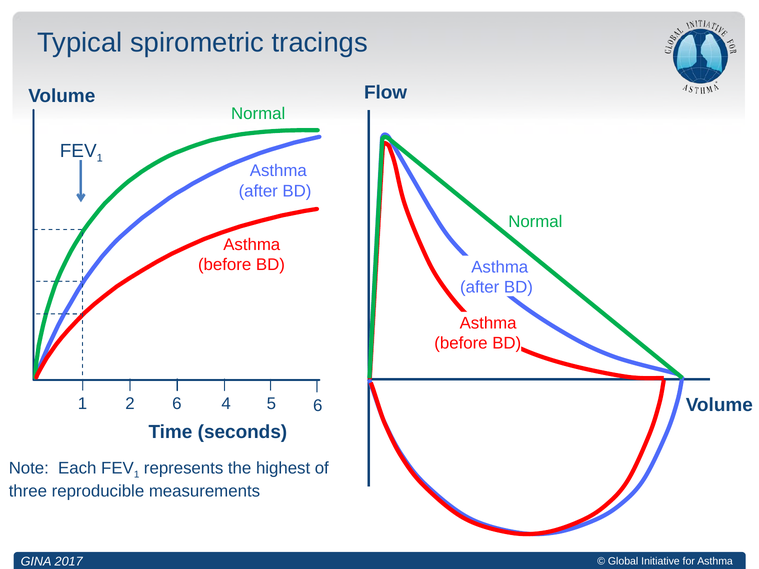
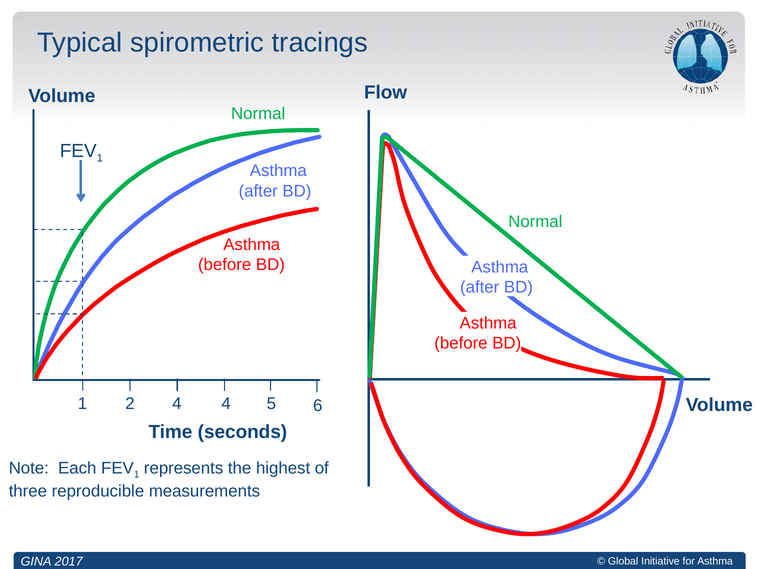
2 6: 6 -> 4 (177, 404)
